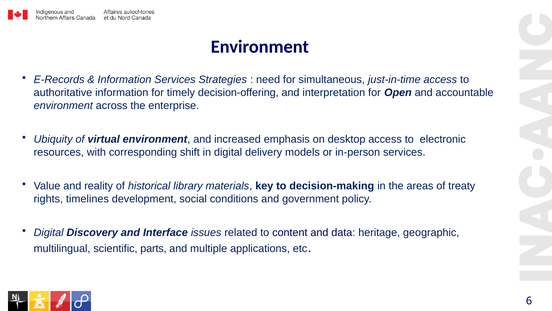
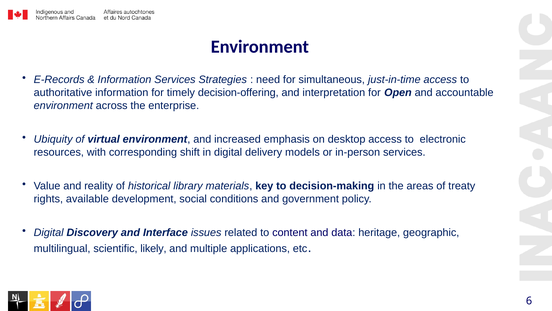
timelines: timelines -> available (87, 199)
parts: parts -> likely (153, 248)
